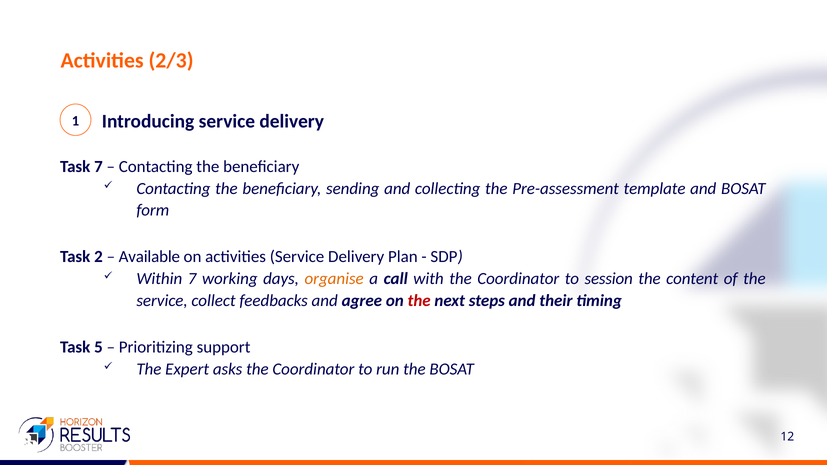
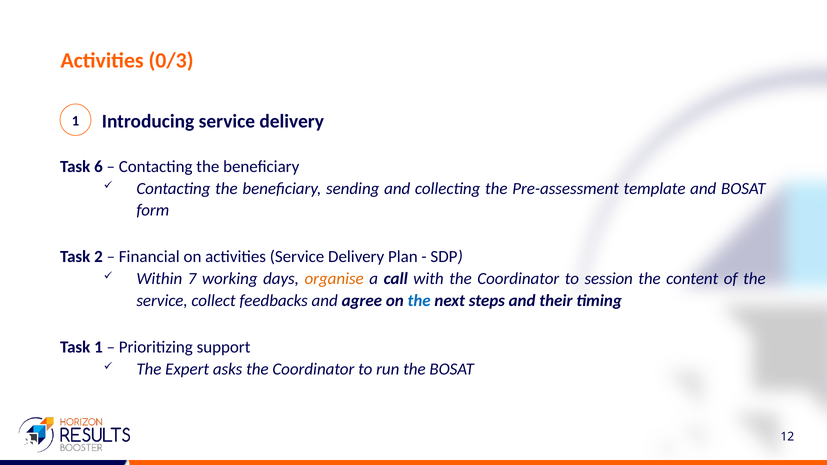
2/3: 2/3 -> 0/3 (171, 61)
Task 7: 7 -> 6 (98, 167)
Available: Available -> Financial (149, 257)
the colour: red -> blue (419, 301)
Task 5: 5 -> 1 (98, 347)
